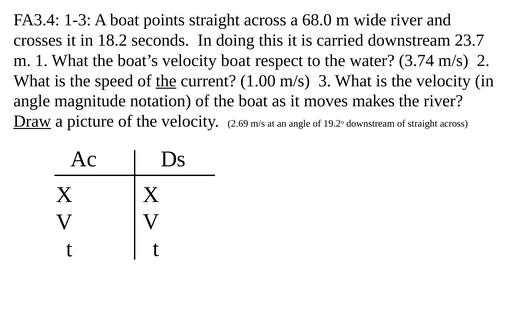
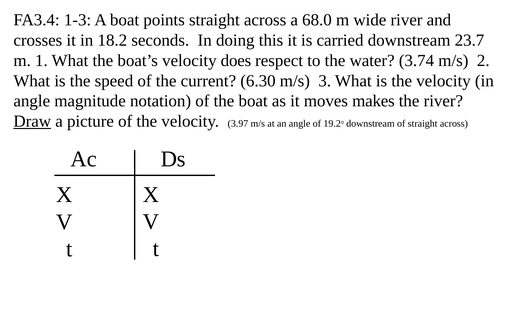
velocity boat: boat -> does (236, 61)
the underline: present -> none (166, 81)
1.00: 1.00 -> 6.30 (258, 81)
2.69: 2.69 -> 3.97 (238, 124)
